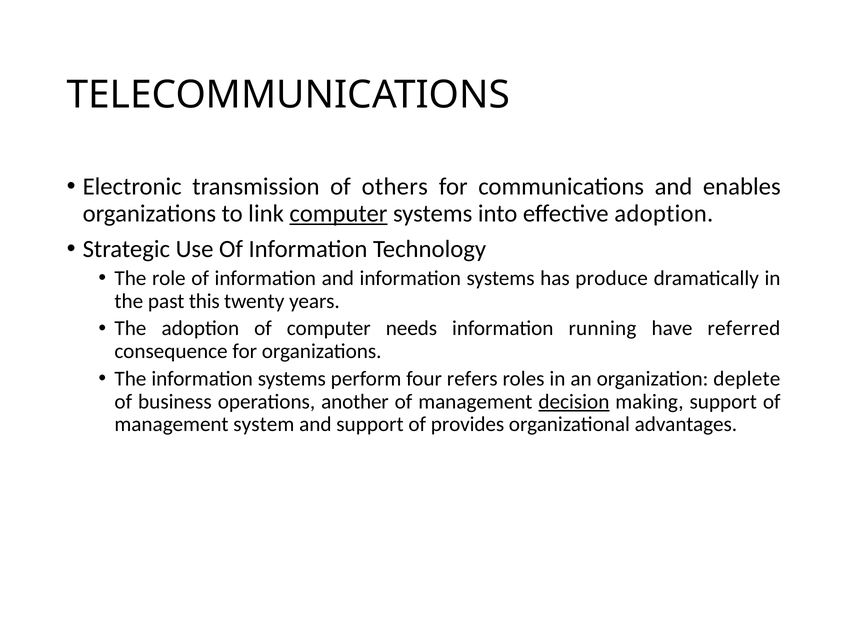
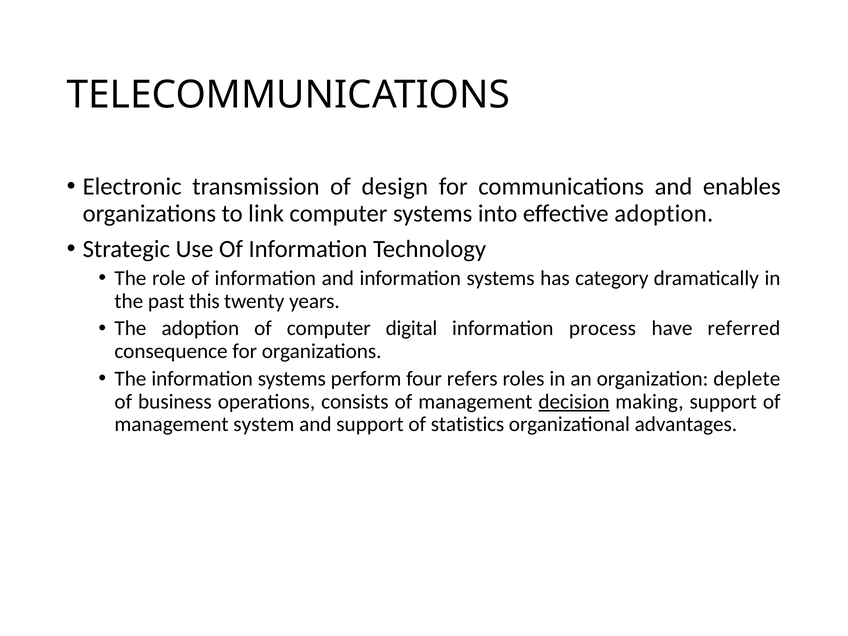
others: others -> design (395, 187)
computer underline: present -> none (338, 213)
produce: produce -> category (612, 278)
needs: needs -> digital (411, 328)
running: running -> process (602, 328)
another: another -> consists (355, 402)
provides: provides -> statistics (468, 424)
